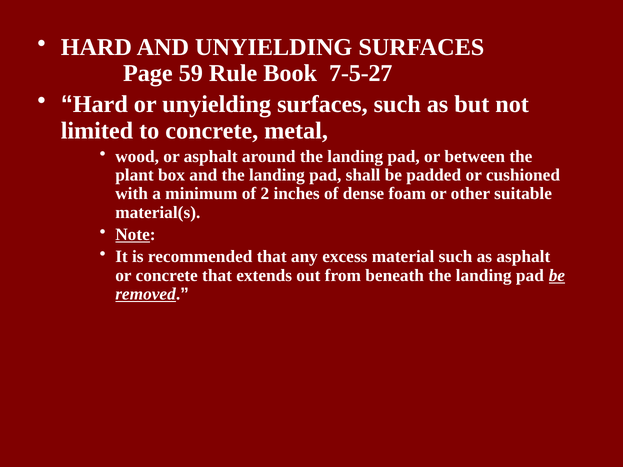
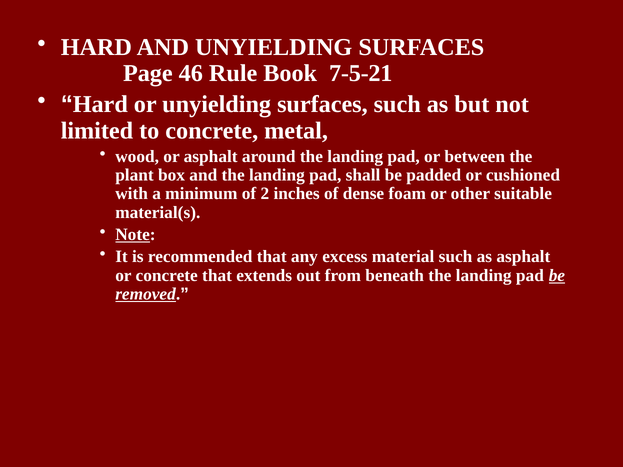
59: 59 -> 46 (191, 73)
7-5-27: 7-5-27 -> 7-5-21 (361, 73)
